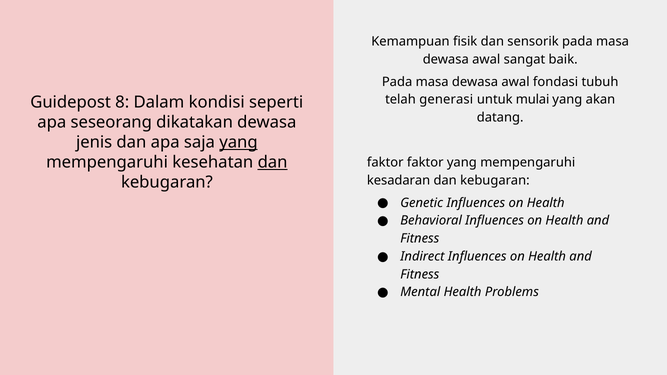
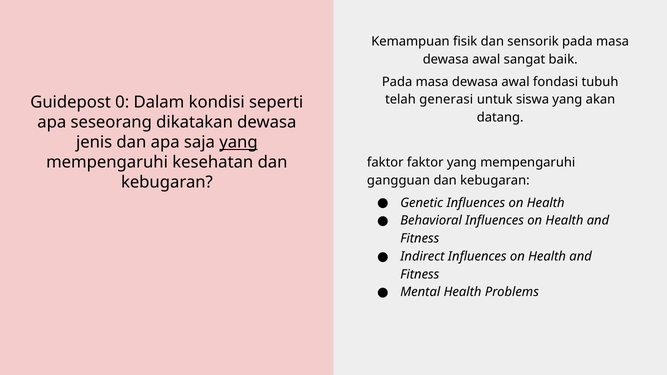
mulai: mulai -> siswa (533, 100)
8: 8 -> 0 (122, 103)
dan underline: present -> none (273, 163)
kesadaran: kesadaran -> gangguan (399, 180)
